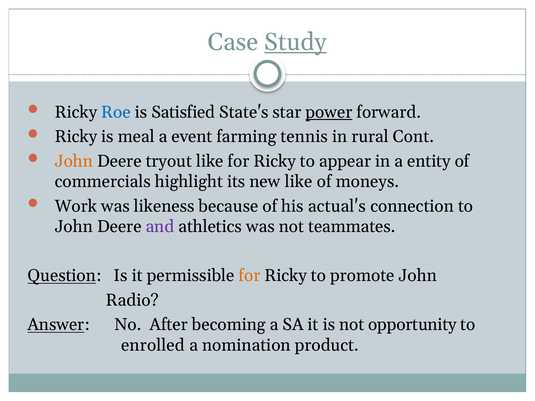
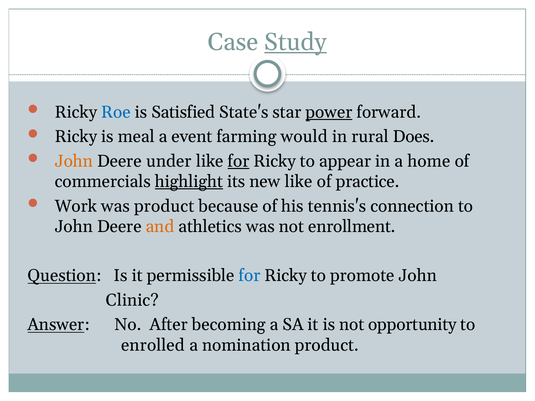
tennis: tennis -> would (304, 137)
Cont: Cont -> Does (414, 137)
tryout: tryout -> under (169, 161)
for underline: none -> present (238, 161)
entity: entity -> home (429, 161)
highlight underline: none -> present (189, 182)
moneys: moneys -> practice (368, 182)
was likeness: likeness -> product (164, 206)
actual's: actual's -> tennis's (337, 206)
and colour: purple -> orange (160, 227)
teammates: teammates -> enrollment (352, 227)
for colour: orange -> blue (249, 276)
Radio: Radio -> Clinic (132, 300)
